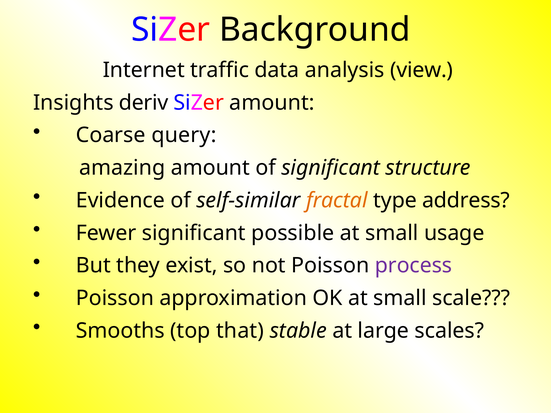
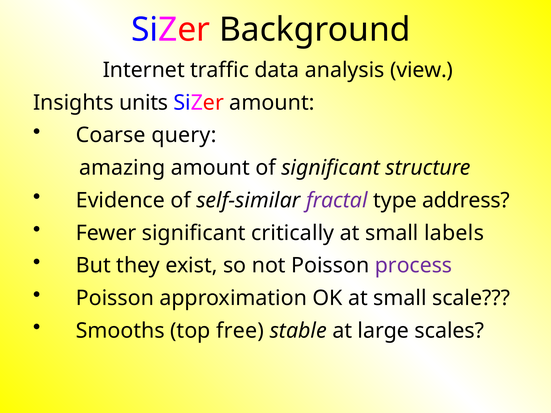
deriv: deriv -> units (144, 103)
fractal colour: orange -> purple (337, 201)
possible: possible -> critically (293, 233)
usage: usage -> labels (454, 233)
that: that -> free (240, 331)
